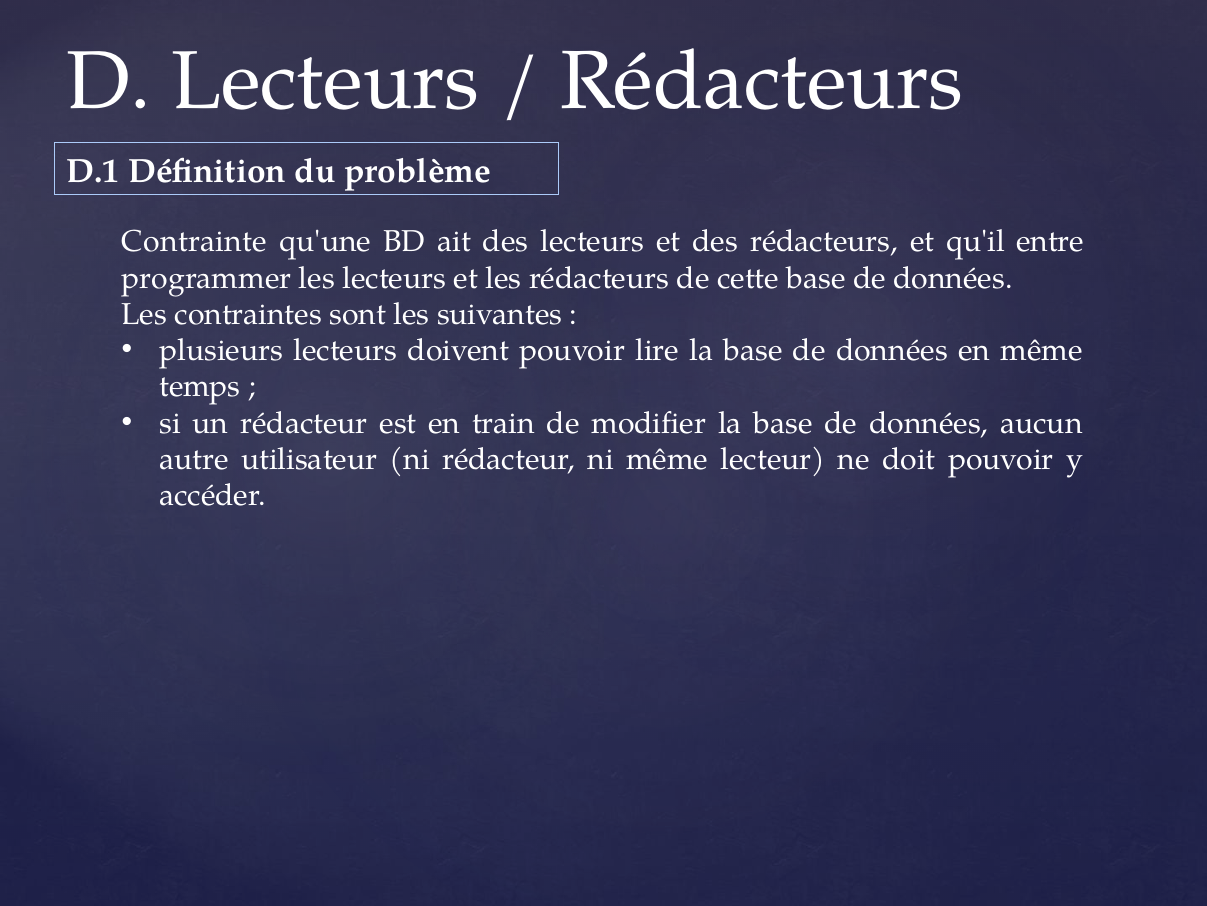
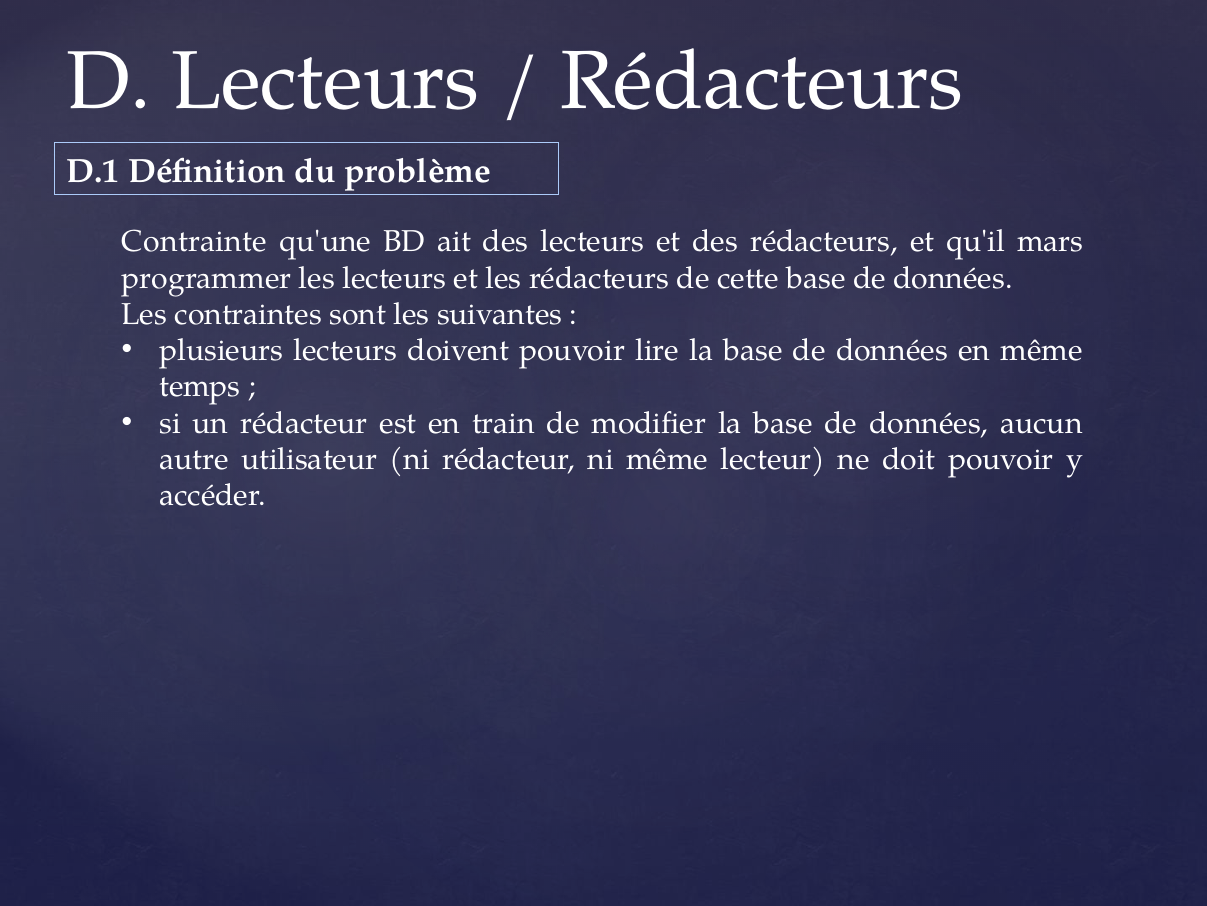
entre: entre -> mars (1050, 242)
